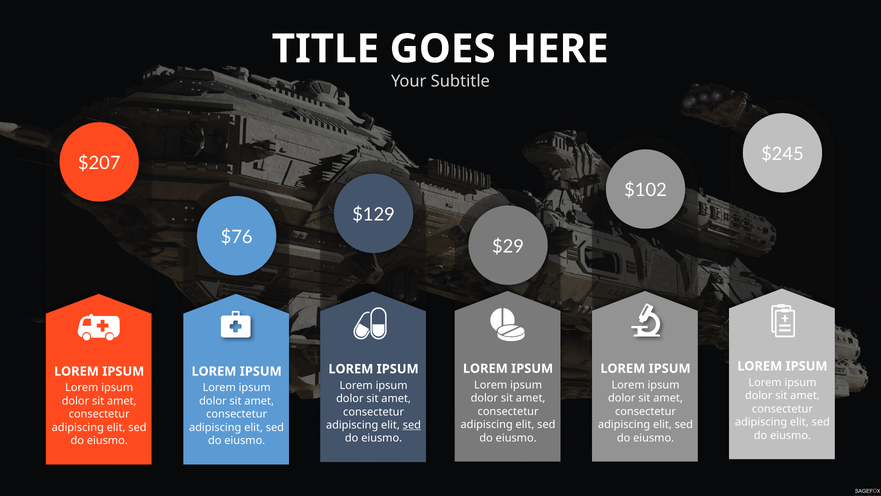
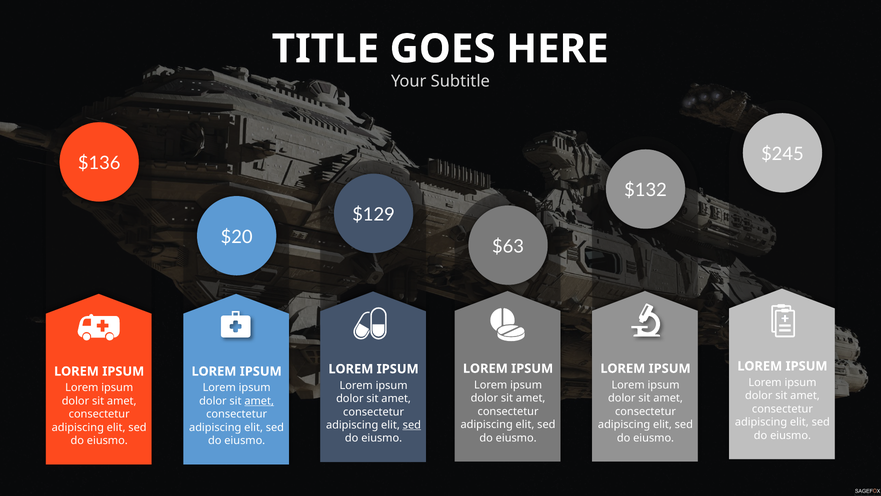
$207: $207 -> $136 (99, 163)
$102: $102 -> $132 (646, 190)
$76: $76 -> $20 (237, 237)
$29: $29 -> $63 (508, 246)
amet underline: none -> present (259, 401)
